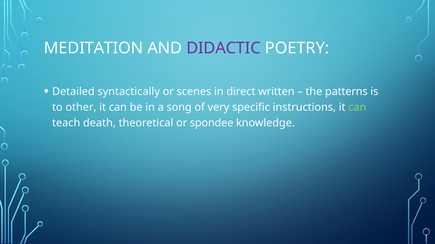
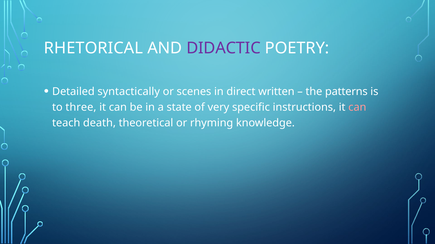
MEDITATION: MEDITATION -> RHETORICAL (94, 48)
other: other -> three (81, 107)
song: song -> state (179, 107)
can colour: light green -> pink (357, 107)
spondee: spondee -> rhyming (212, 123)
